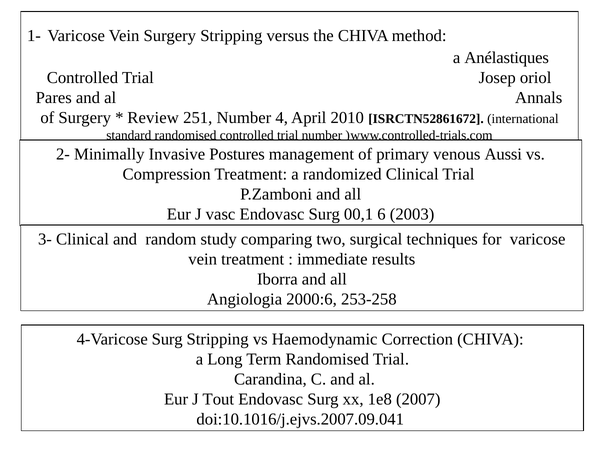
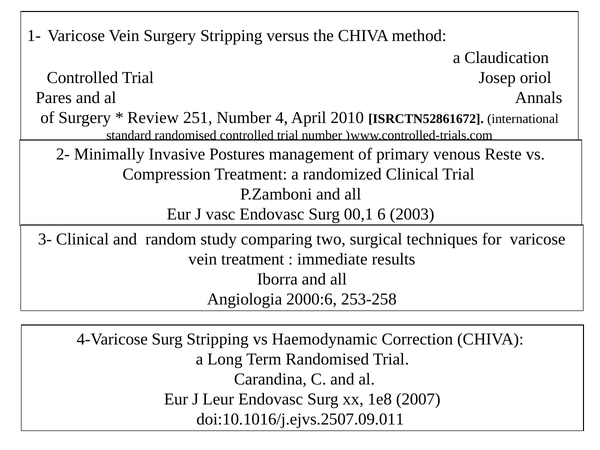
Anélastiques: Anélastiques -> Claudication (507, 58)
Aussi: Aussi -> Reste (503, 154)
Tout: Tout -> Leur (218, 399)
doi:10.1016/j.ejvs.2007.09.041: doi:10.1016/j.ejvs.2007.09.041 -> doi:10.1016/j.ejvs.2507.09.011 (300, 419)
